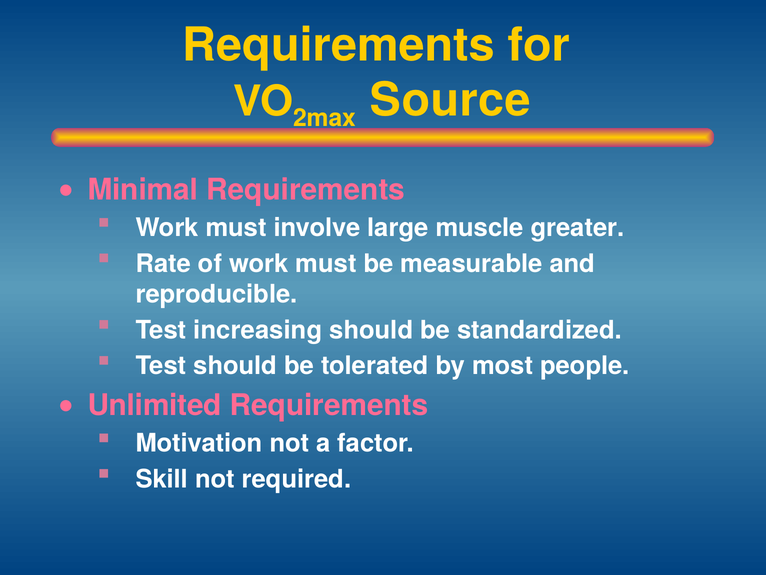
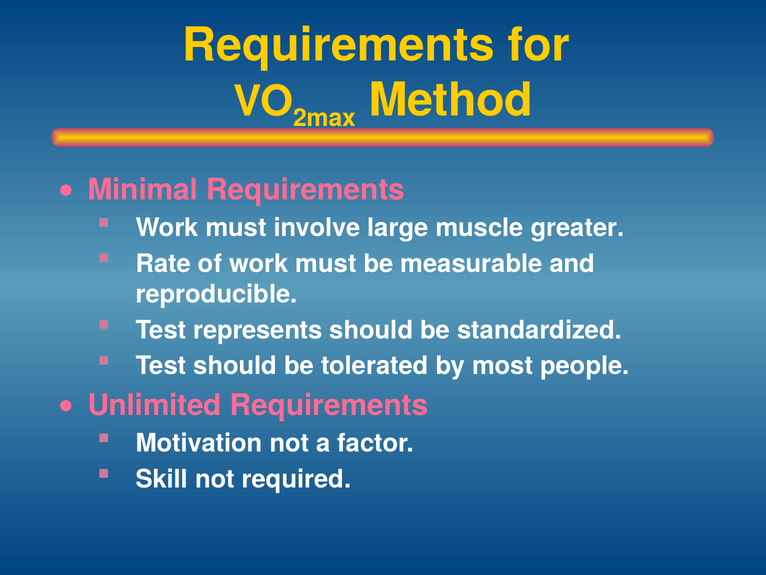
Source: Source -> Method (451, 100)
increasing: increasing -> represents (258, 330)
